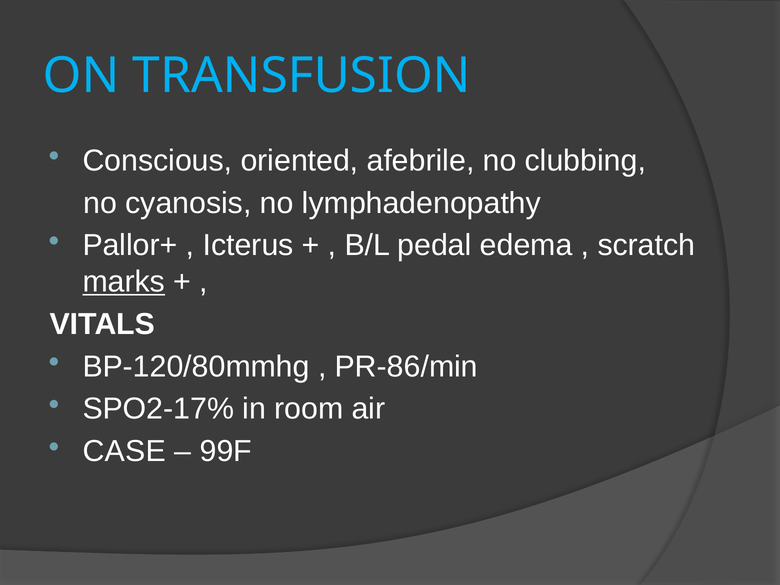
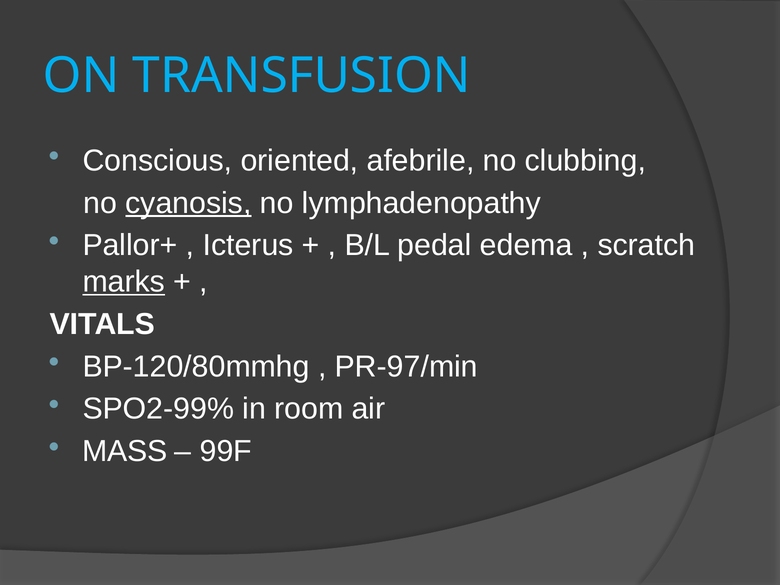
cyanosis underline: none -> present (188, 203)
PR-86/min: PR-86/min -> PR-97/min (406, 367)
SPO2-17%: SPO2-17% -> SPO2-99% (158, 409)
CASE: CASE -> MASS (125, 451)
